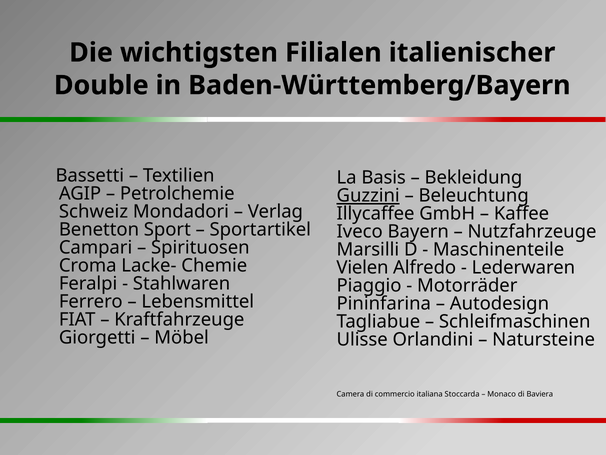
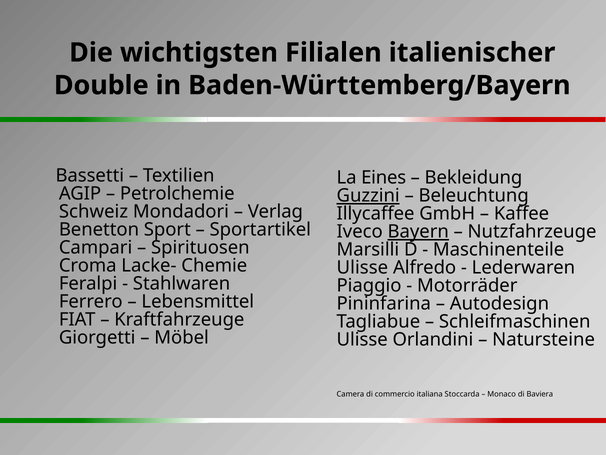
Basis: Basis -> Eines (384, 178)
Bayern underline: none -> present (418, 232)
Vielen: Vielen -> Ulisse (362, 268)
